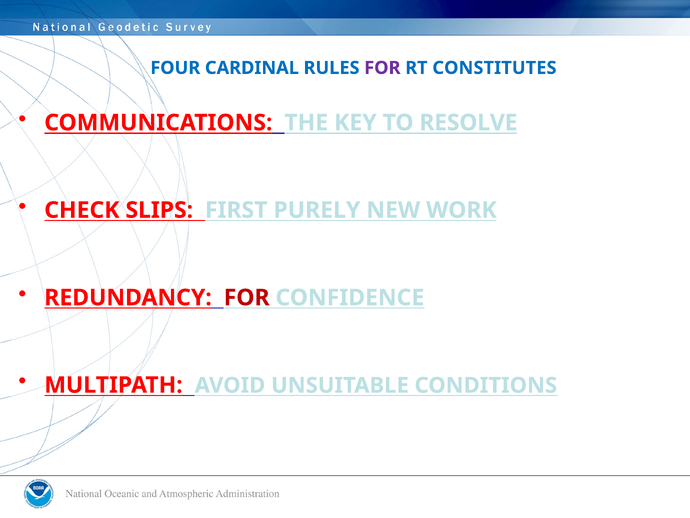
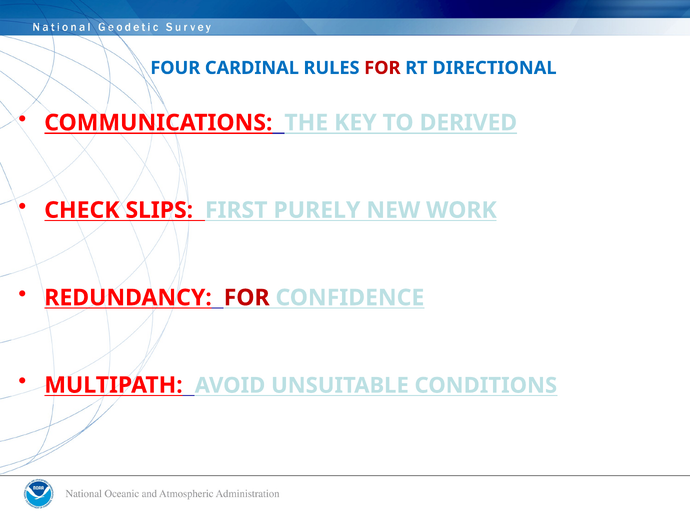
FOR colour: purple -> red (382, 68)
CONSTITUTES: CONSTITUTES -> DIRECTIONAL (494, 68)
RESOLVE: RESOLVE -> DERIVED (468, 123)
